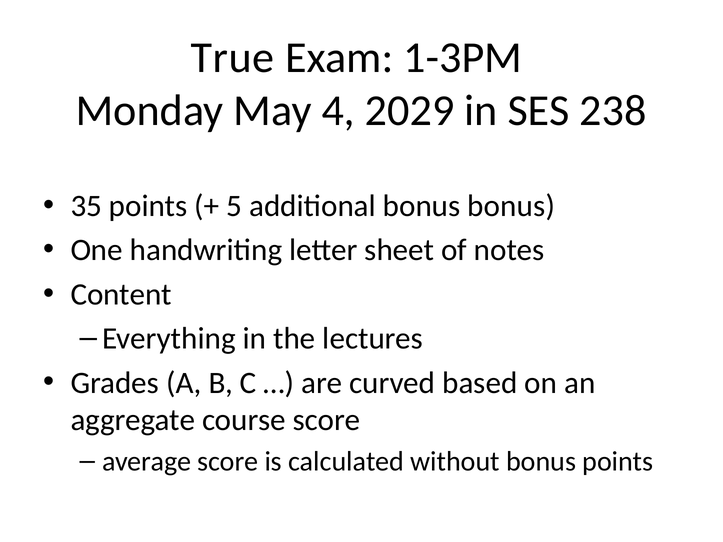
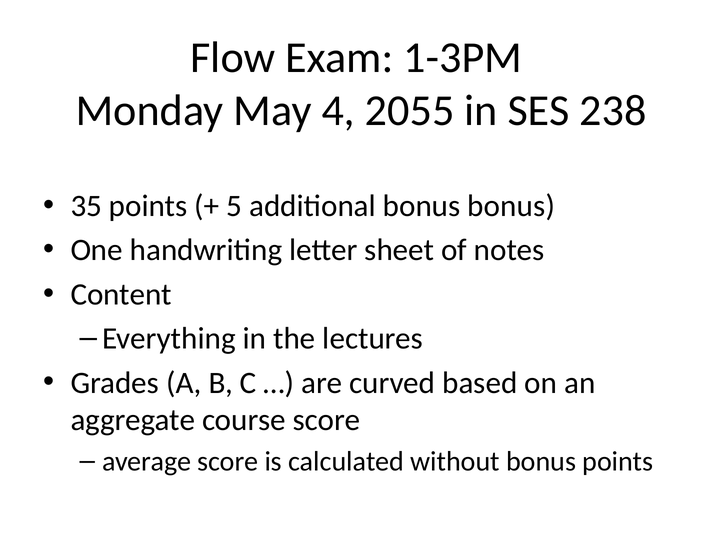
True: True -> Flow (233, 58)
2029: 2029 -> 2055 (410, 111)
